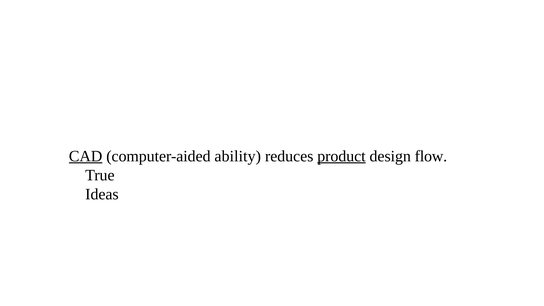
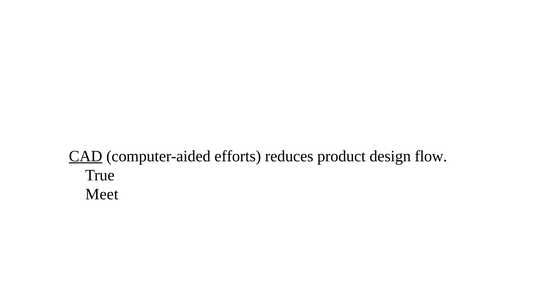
ability: ability -> efforts (238, 156)
product underline: present -> none (341, 156)
Ideas: Ideas -> Meet (102, 194)
